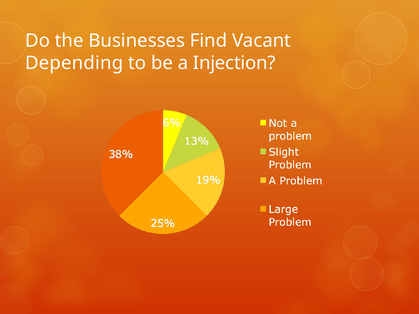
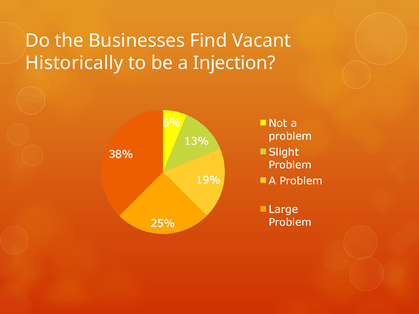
Depending: Depending -> Historically (74, 63)
